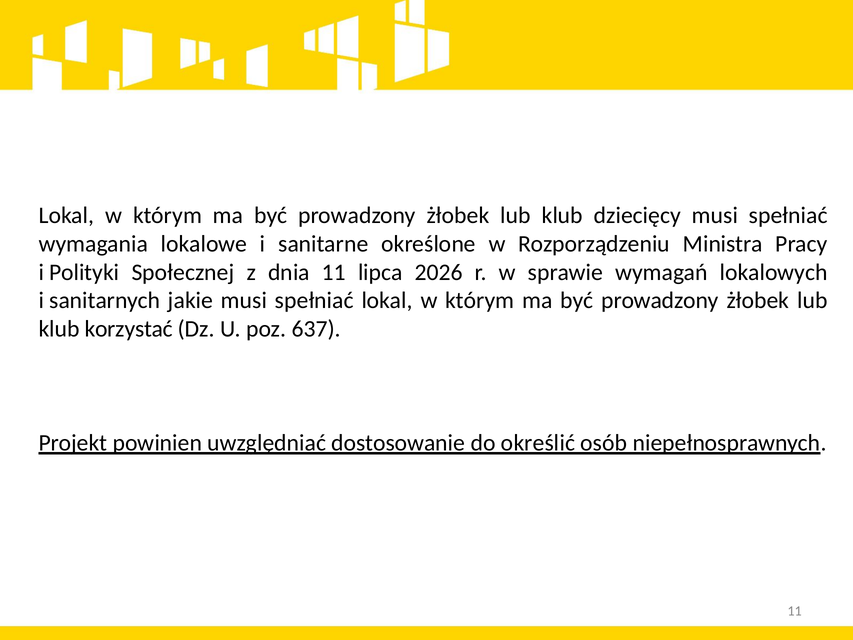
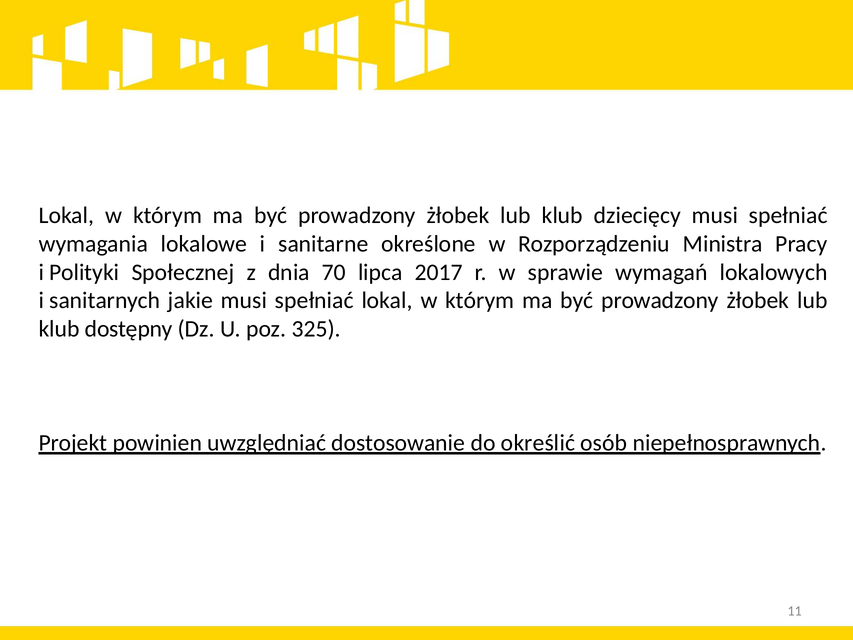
dnia 11: 11 -> 70 (334, 272)
2026: 2026 -> 2017 (439, 272)
korzystać: korzystać -> dostępny (129, 329)
637: 637 -> 325 (316, 329)
